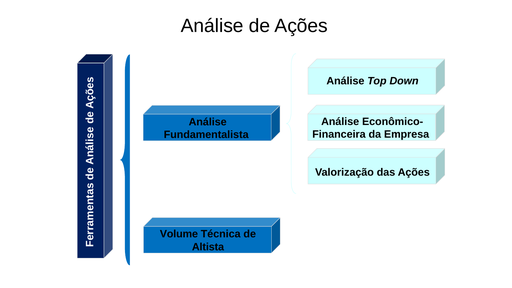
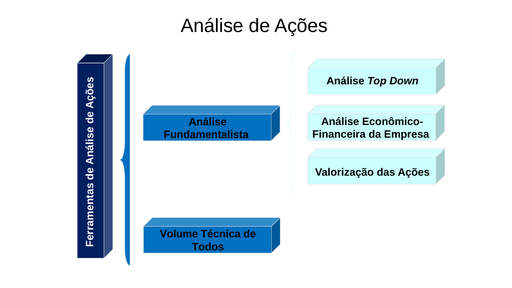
Altista: Altista -> Todos (208, 247)
